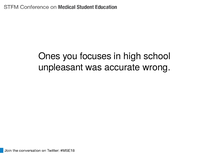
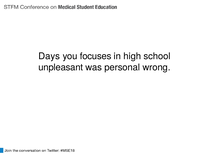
Ones: Ones -> Days (49, 56)
accurate: accurate -> personal (122, 67)
